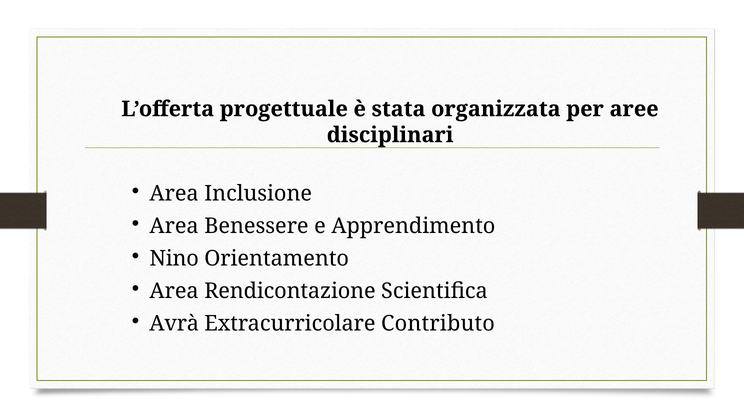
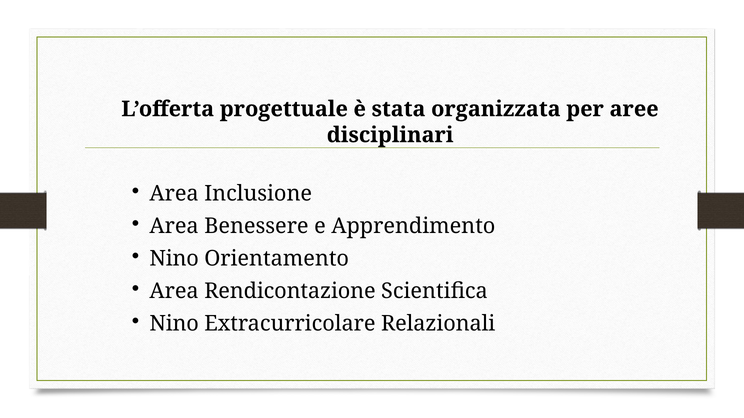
Avrà: Avrà -> Nino (174, 324)
Contributo: Contributo -> Relazionali (438, 324)
